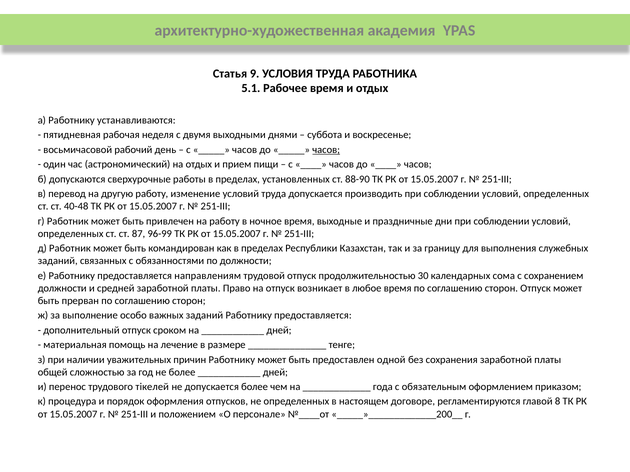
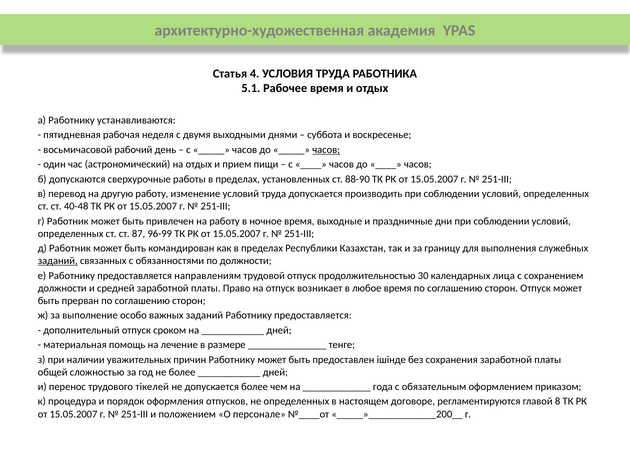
9: 9 -> 4 (255, 74)
заданий underline: none -> present (58, 261)
сома: сома -> лица (504, 276)
одной: одной -> iшінде (391, 360)
